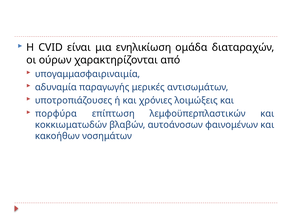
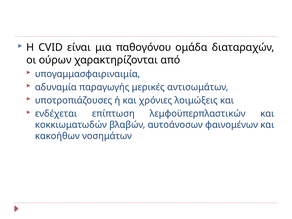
ενηλικίωση: ενηλικίωση -> παθογόνου (144, 47)
πορφύρα: πορφύρα -> ενδέχεται (56, 114)
